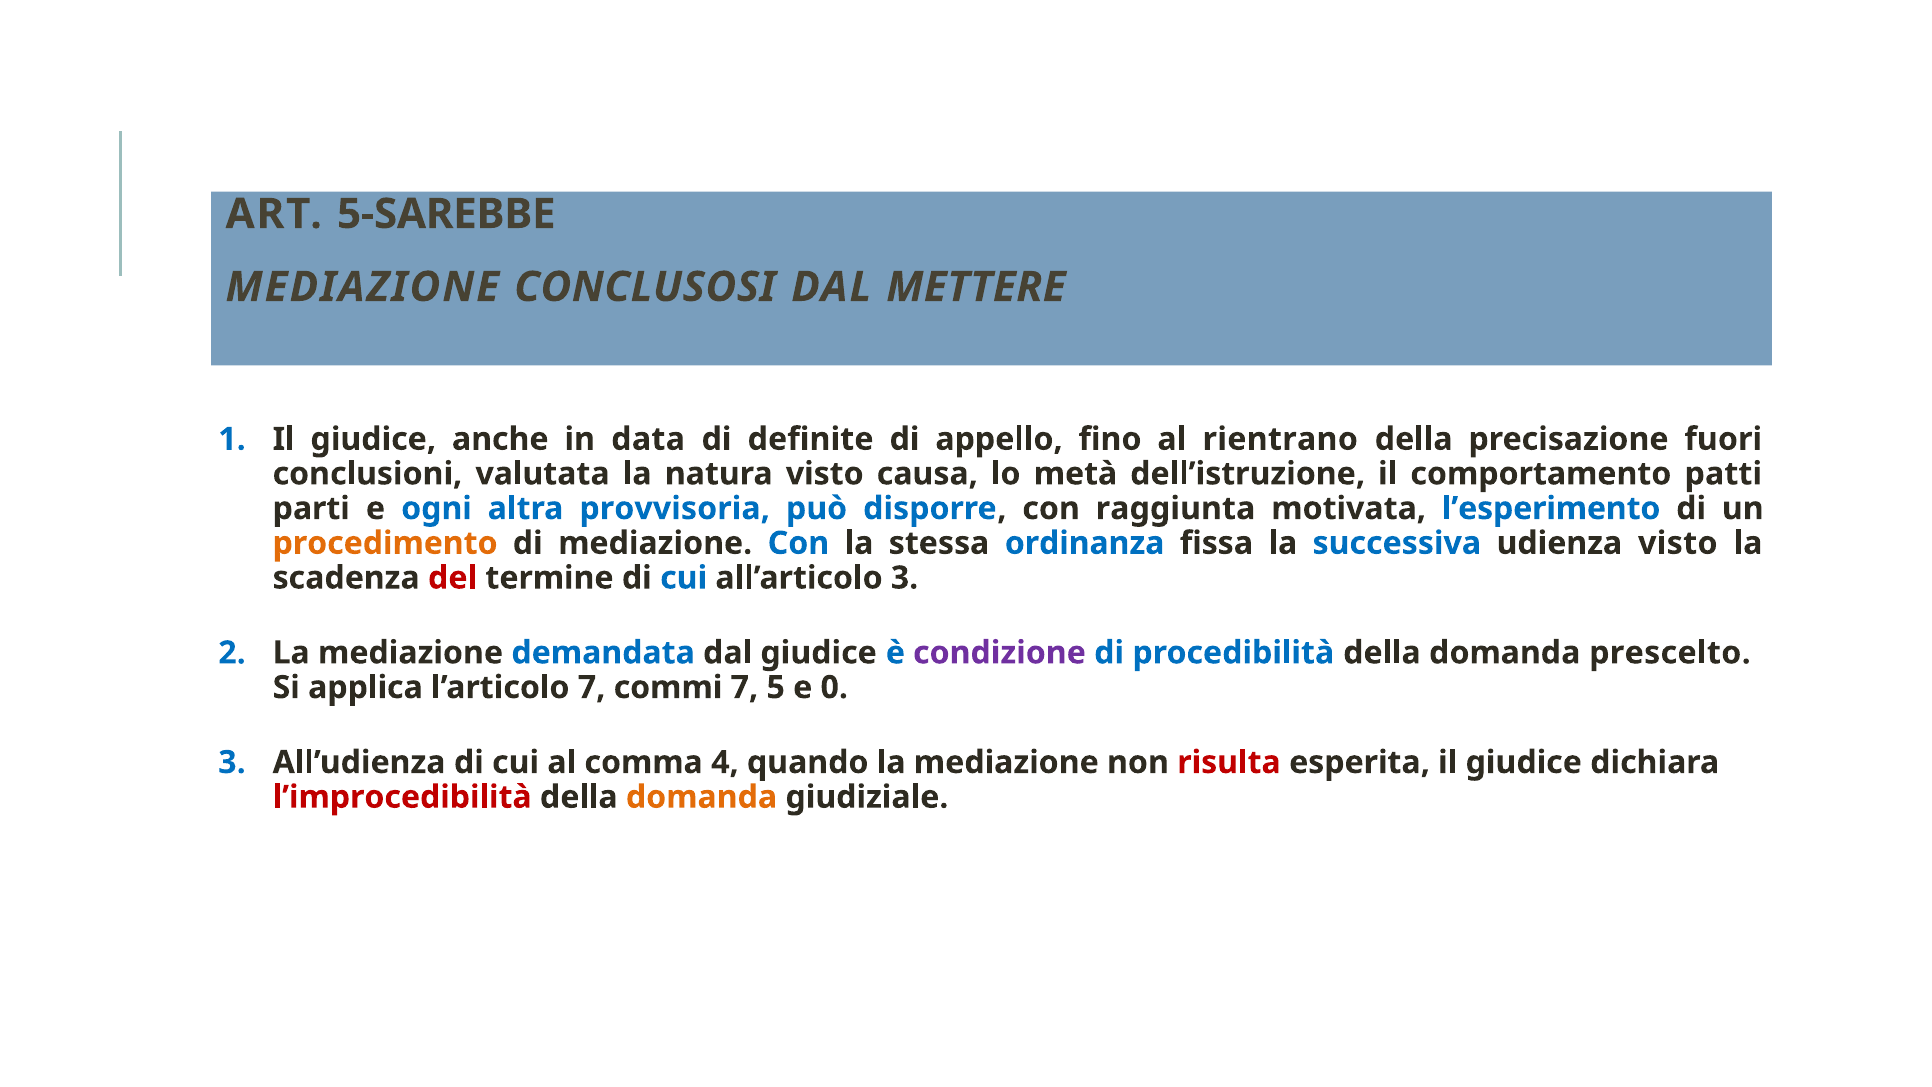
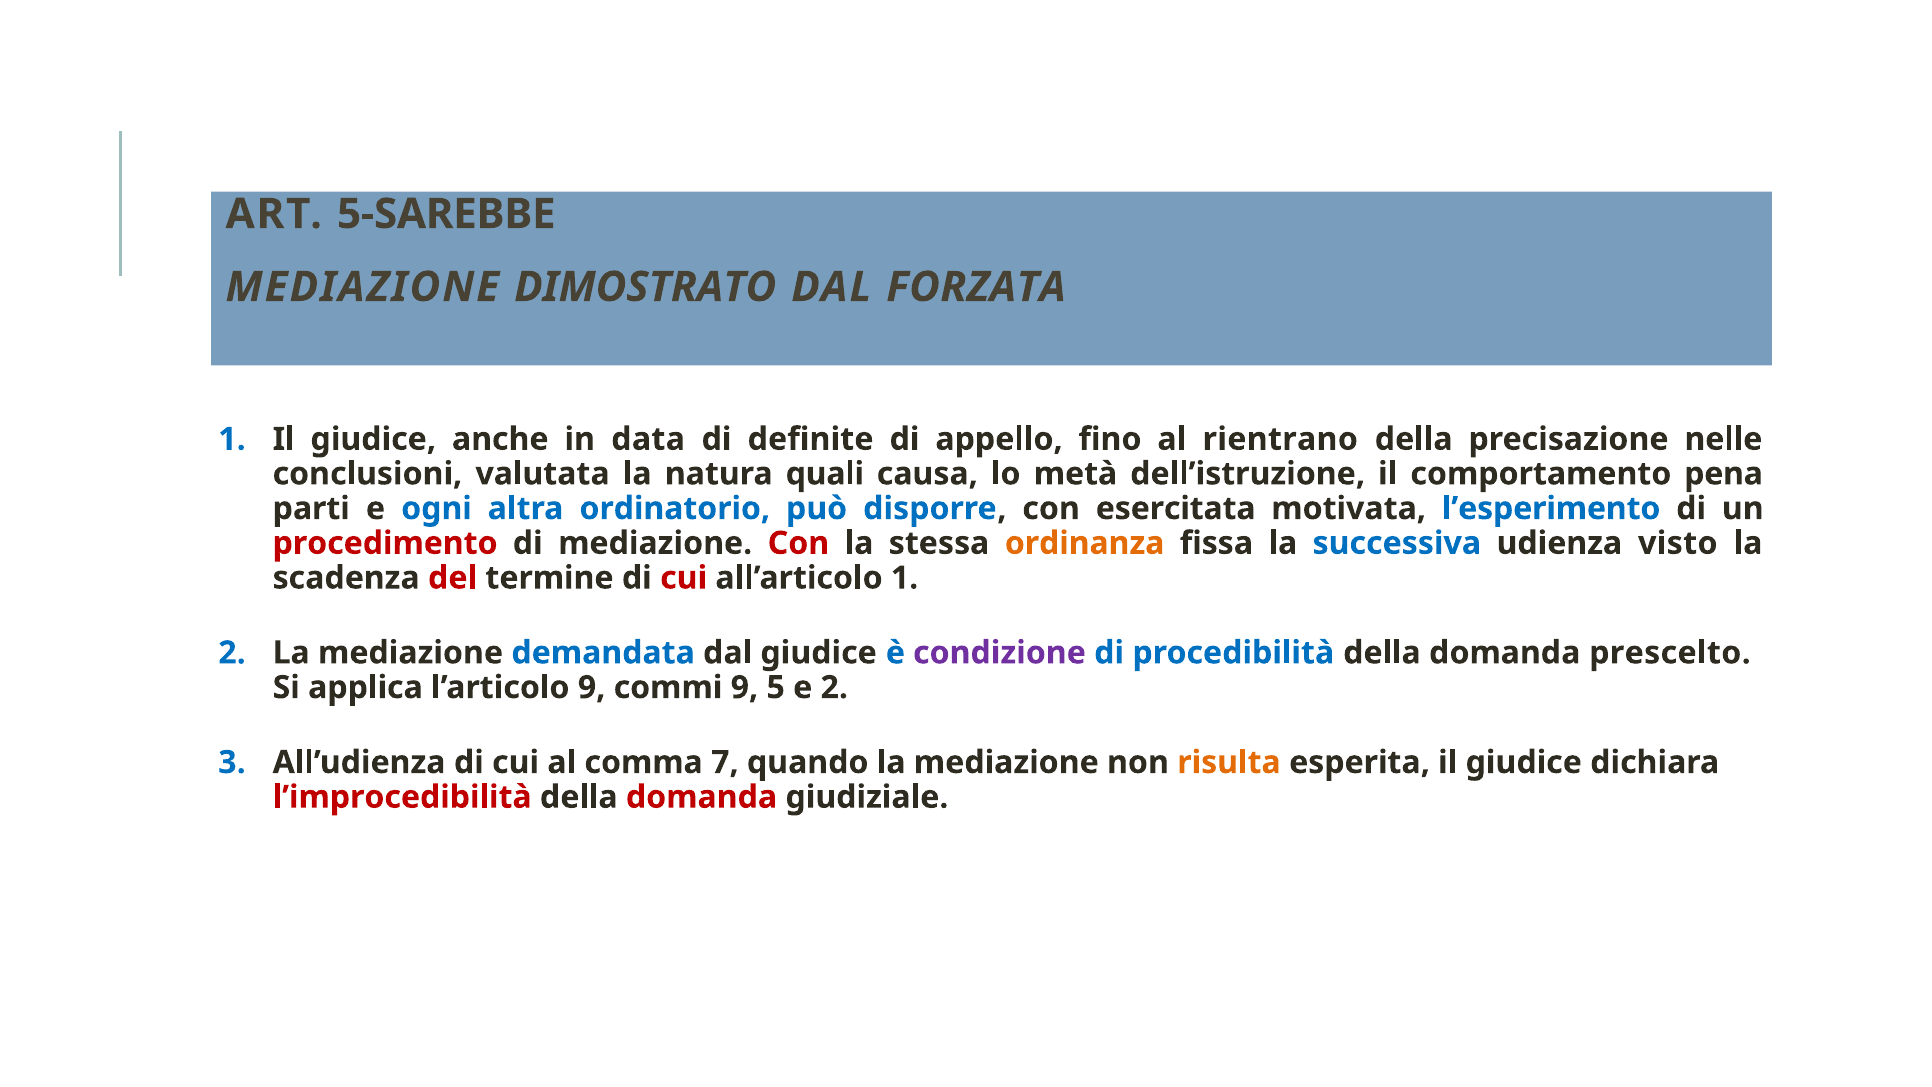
CONCLUSOSI: CONCLUSOSI -> DIMOSTRATO (645, 287)
METTERE: METTERE -> FORZATA (976, 287)
fuori: fuori -> nelle (1723, 439)
natura visto: visto -> quali (825, 474)
patti: patti -> pena (1724, 474)
provvisoria: provvisoria -> ordinatorio (675, 508)
raggiunta: raggiunta -> esercitata (1176, 508)
procedimento colour: orange -> red (385, 543)
Con colour: blue -> red (798, 543)
ordinanza colour: blue -> orange (1085, 543)
cui colour: blue -> red (684, 578)
all’articolo 3: 3 -> 1 (905, 578)
l’articolo 7: 7 -> 9 (592, 687)
commi 7: 7 -> 9 (744, 687)
e 0: 0 -> 2 (834, 687)
4: 4 -> 7 (725, 762)
risulta colour: red -> orange (1229, 762)
domanda colour: orange -> red (701, 797)
